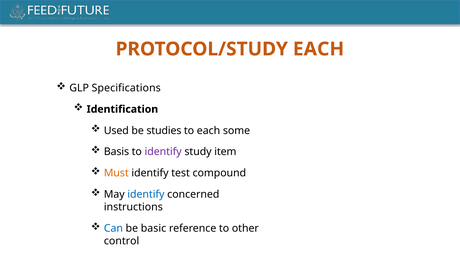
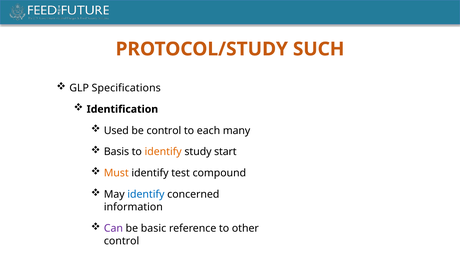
PROTOCOL/STUDY EACH: EACH -> SUCH (319, 49)
be studies: studies -> control (164, 130)
some: some -> many (237, 130)
identify colour: purple -> orange (163, 152)
item: item -> start (225, 152)
instructions: instructions -> information (133, 207)
Can colour: blue -> purple (113, 228)
